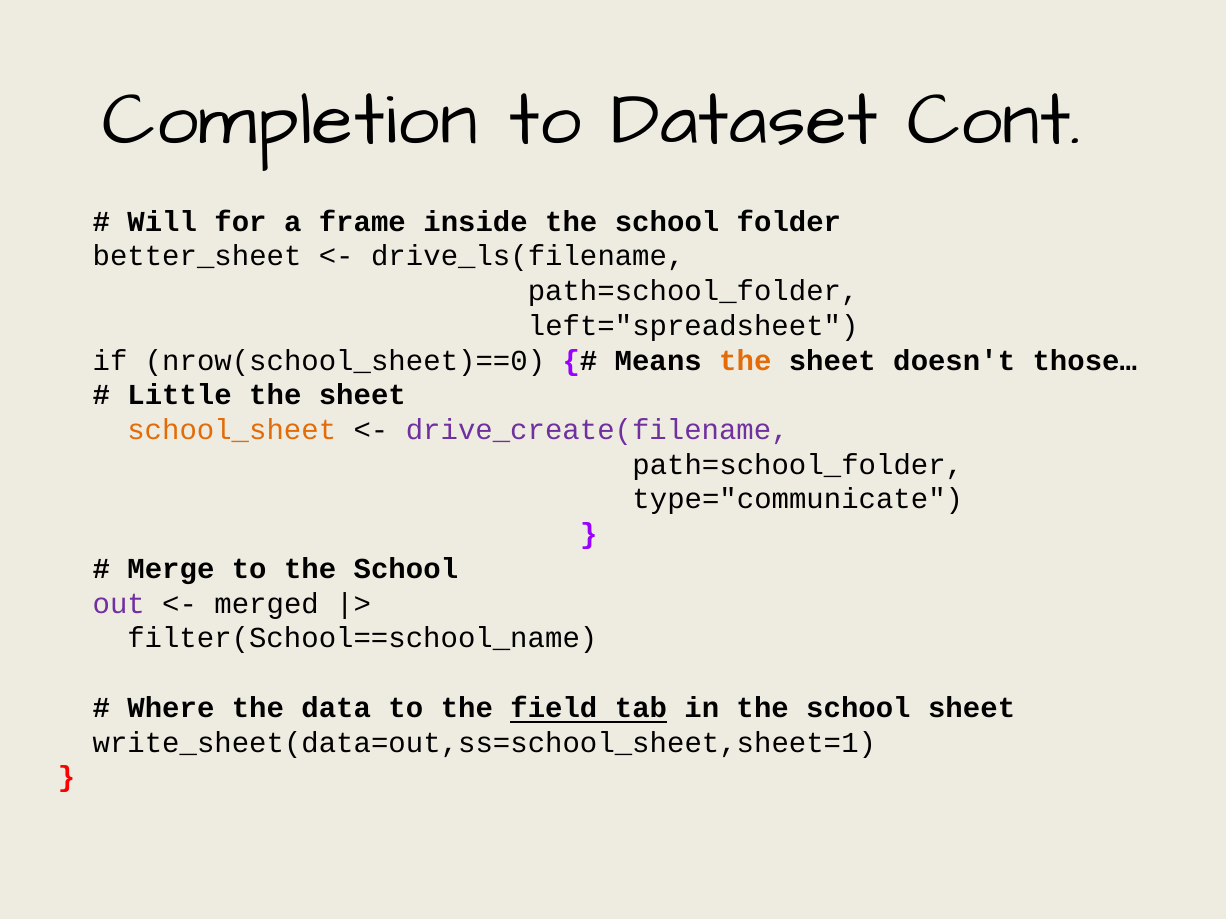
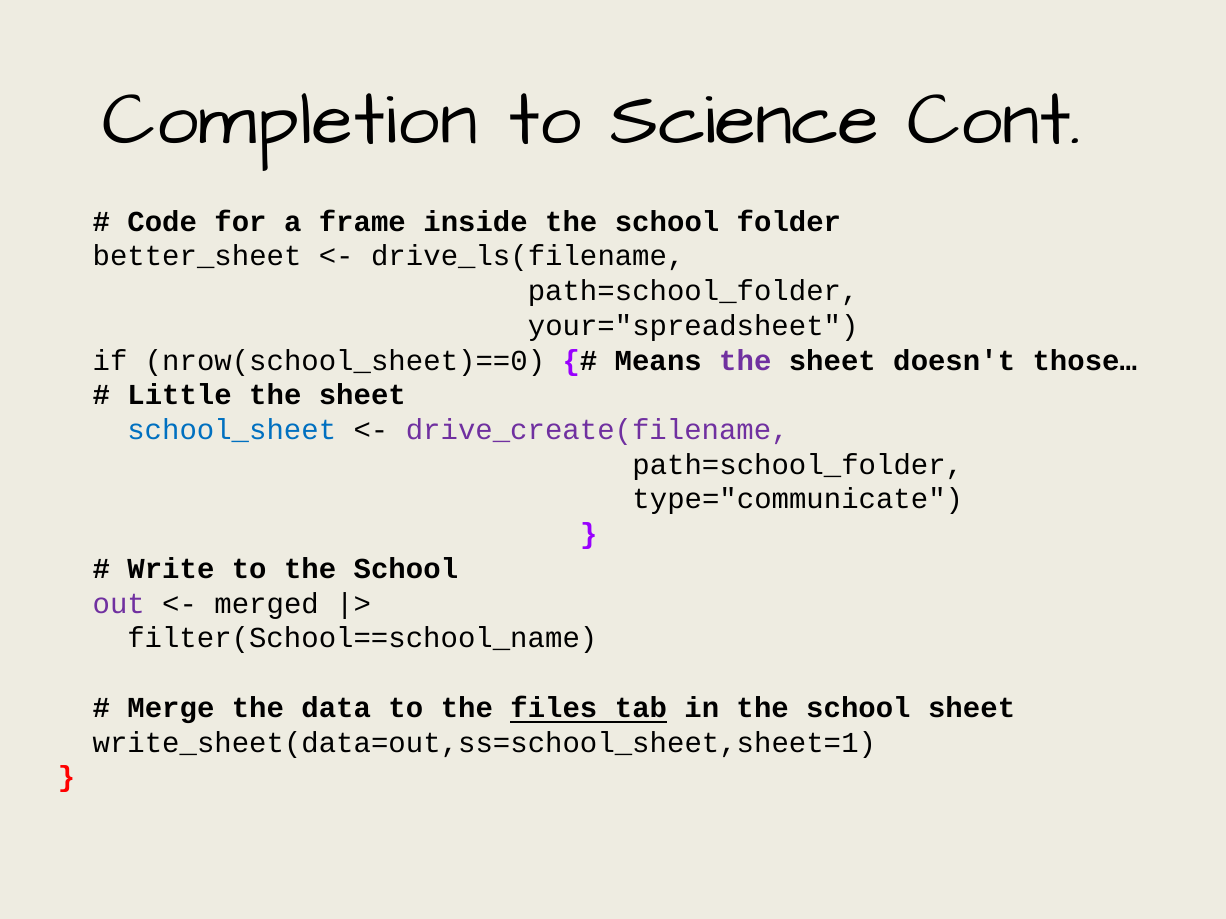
Dataset: Dataset -> Science (745, 119)
Will: Will -> Code (162, 222)
left="spreadsheet: left="spreadsheet -> your="spreadsheet (693, 326)
the colour: orange -> purple (745, 361)
school_sheet colour: orange -> blue (232, 430)
Merge: Merge -> Write (171, 569)
Where: Where -> Merge (171, 708)
field: field -> files (554, 708)
